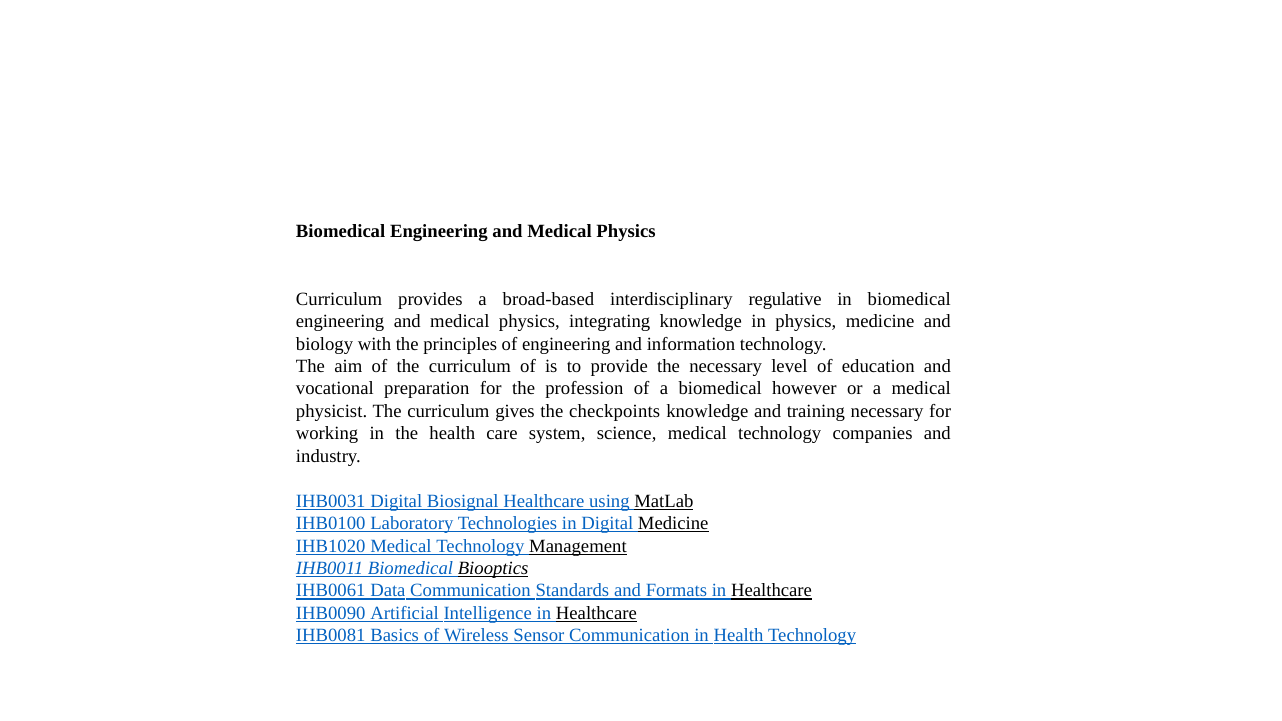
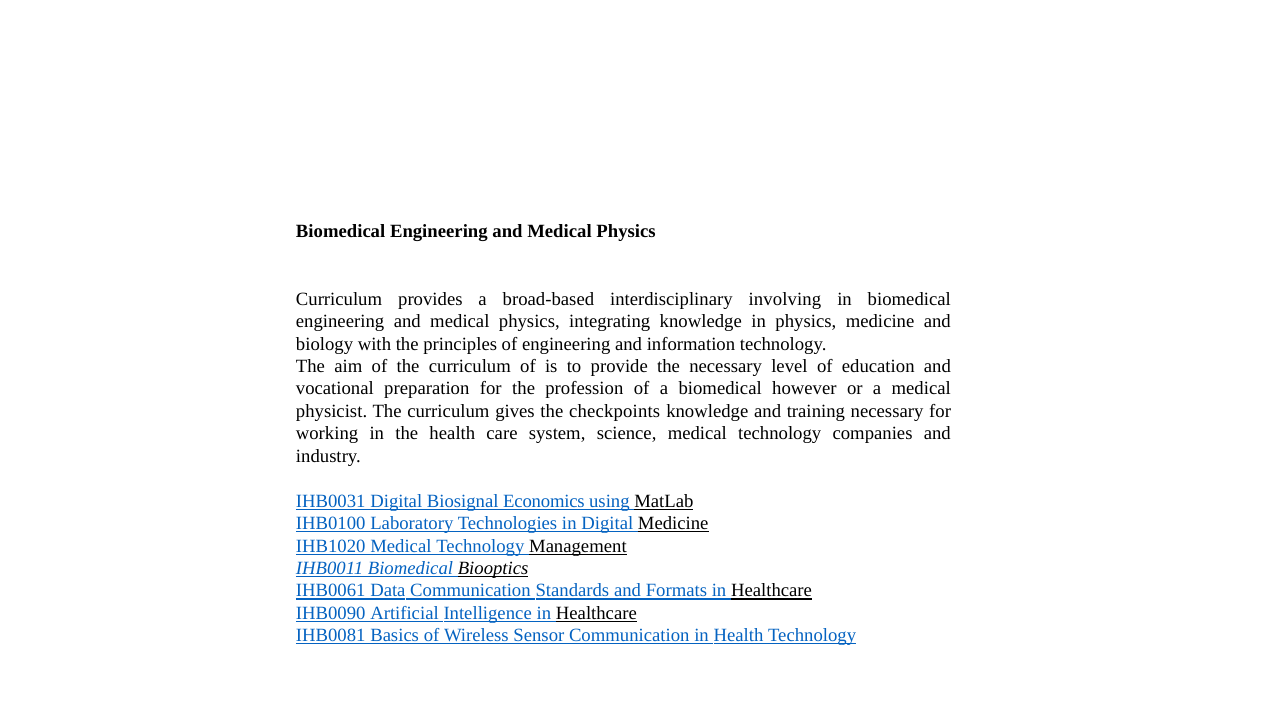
regulative: regulative -> involving (785, 299)
Biosignal Healthcare: Healthcare -> Economics (544, 501)
